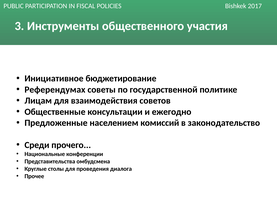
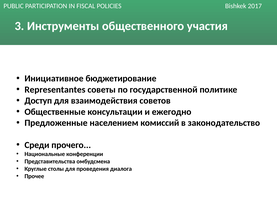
Референдумах: Референдумах -> Representantes (55, 89)
Лицам: Лицам -> Доступ (38, 101)
